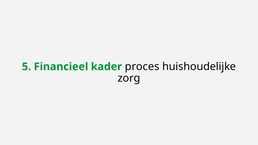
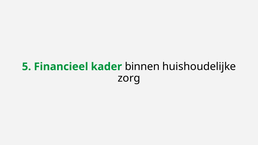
proces: proces -> binnen (142, 67)
